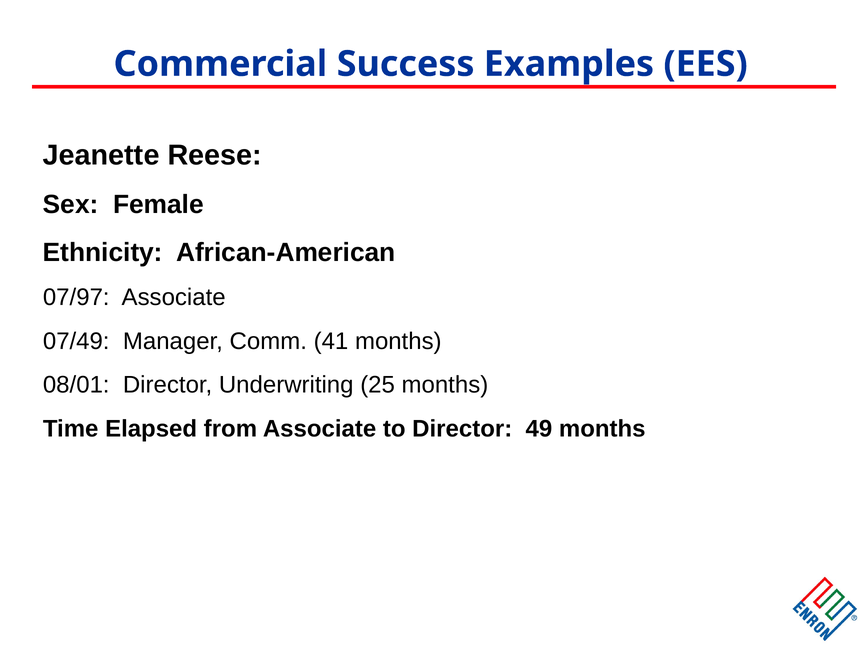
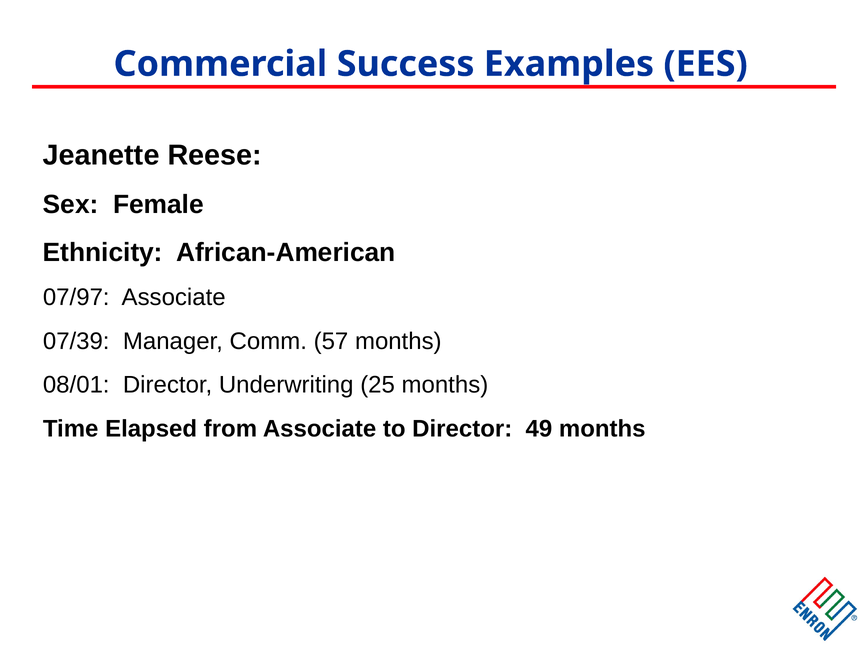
07/49: 07/49 -> 07/39 (76, 341)
41: 41 -> 57 (331, 341)
